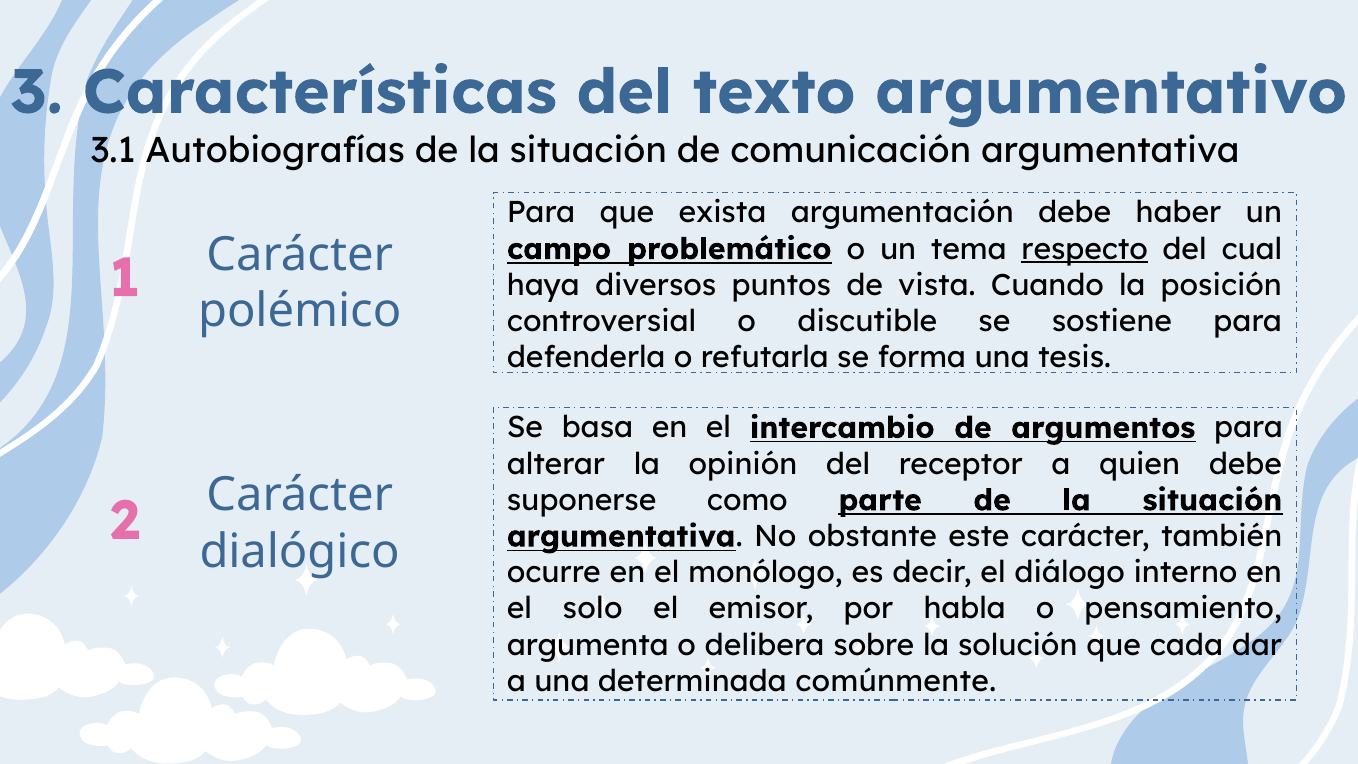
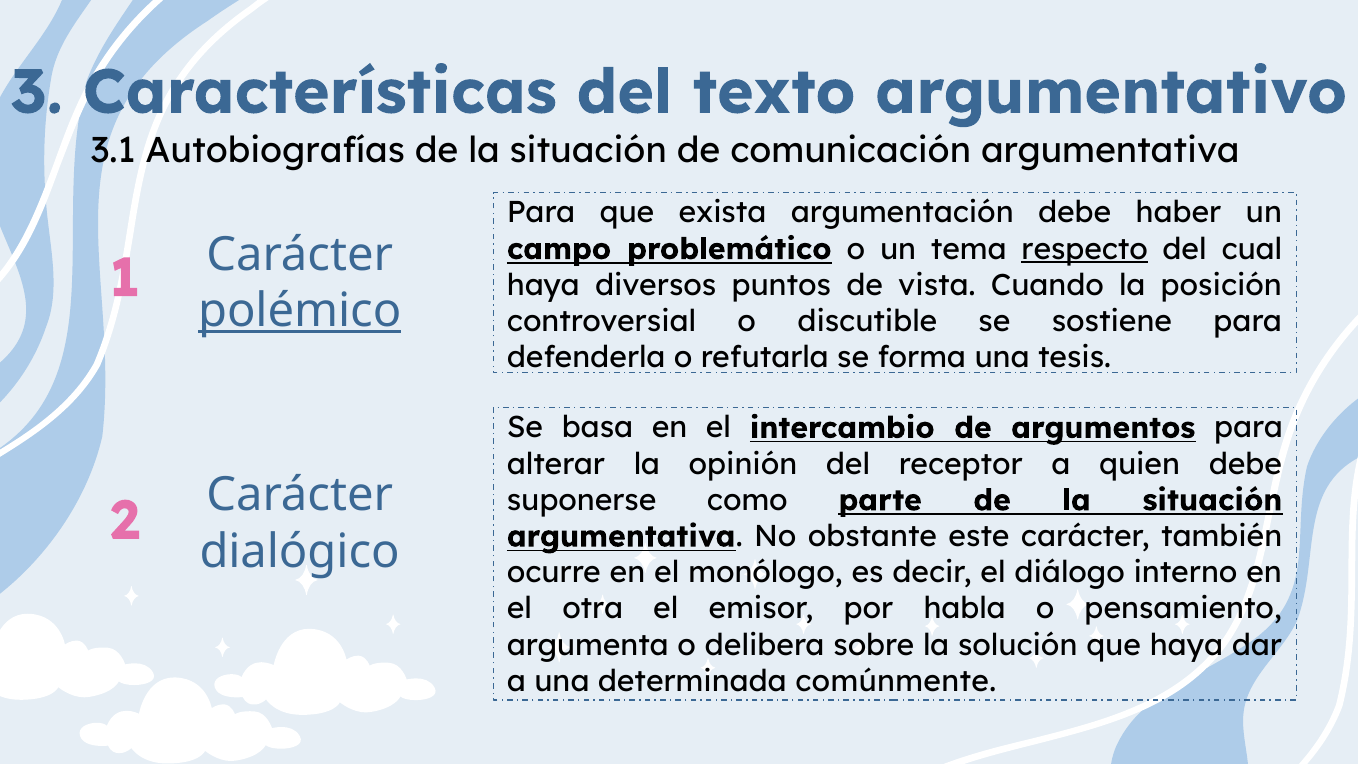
polémico underline: none -> present (300, 311)
solo: solo -> otra (593, 609)
que cada: cada -> haya (1186, 645)
